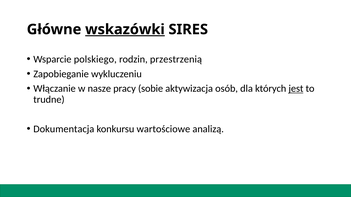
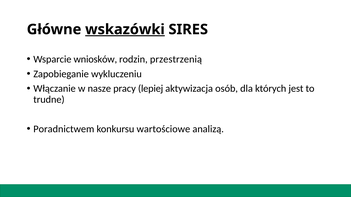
polskiego: polskiego -> wniosków (95, 59)
sobie: sobie -> lepiej (151, 89)
jest underline: present -> none (296, 89)
Dokumentacja: Dokumentacja -> Poradnictwem (64, 129)
